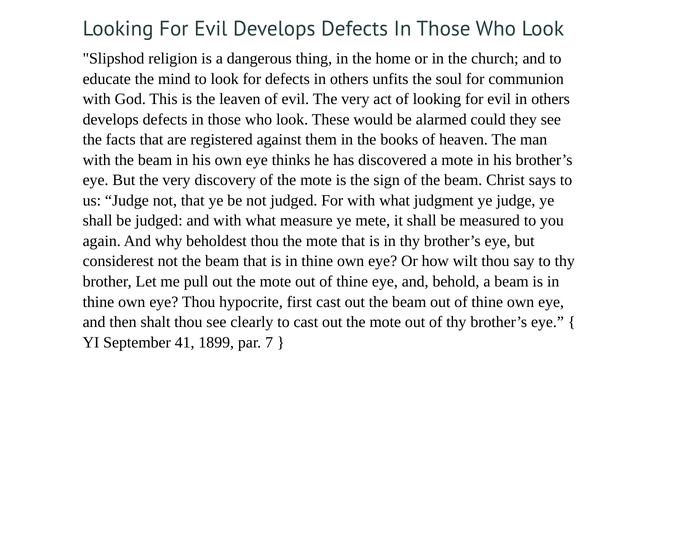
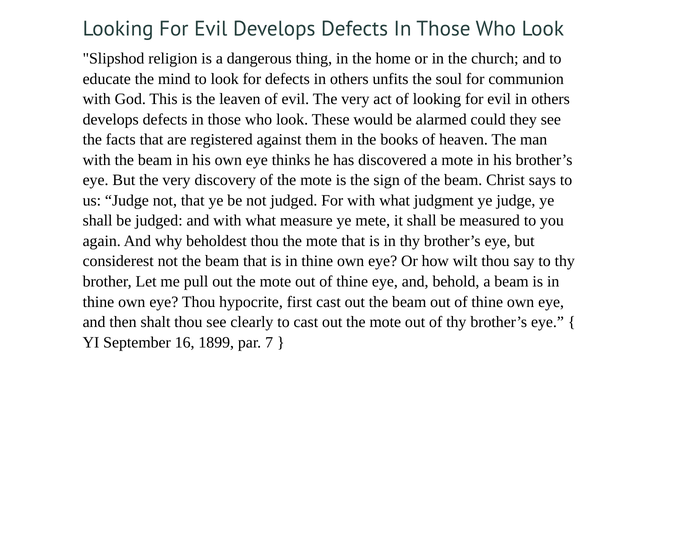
41: 41 -> 16 (185, 343)
